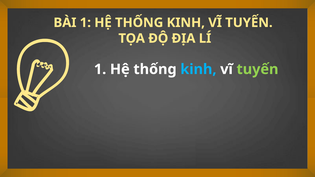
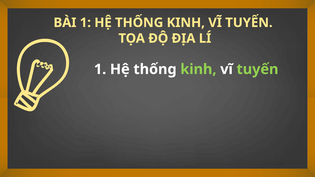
kinh colour: light blue -> light green (198, 69)
